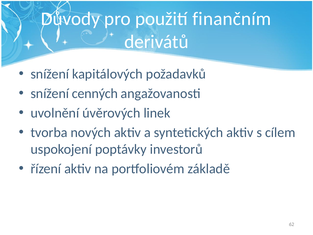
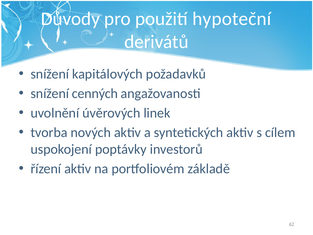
finančním: finančním -> hypoteční (232, 19)
